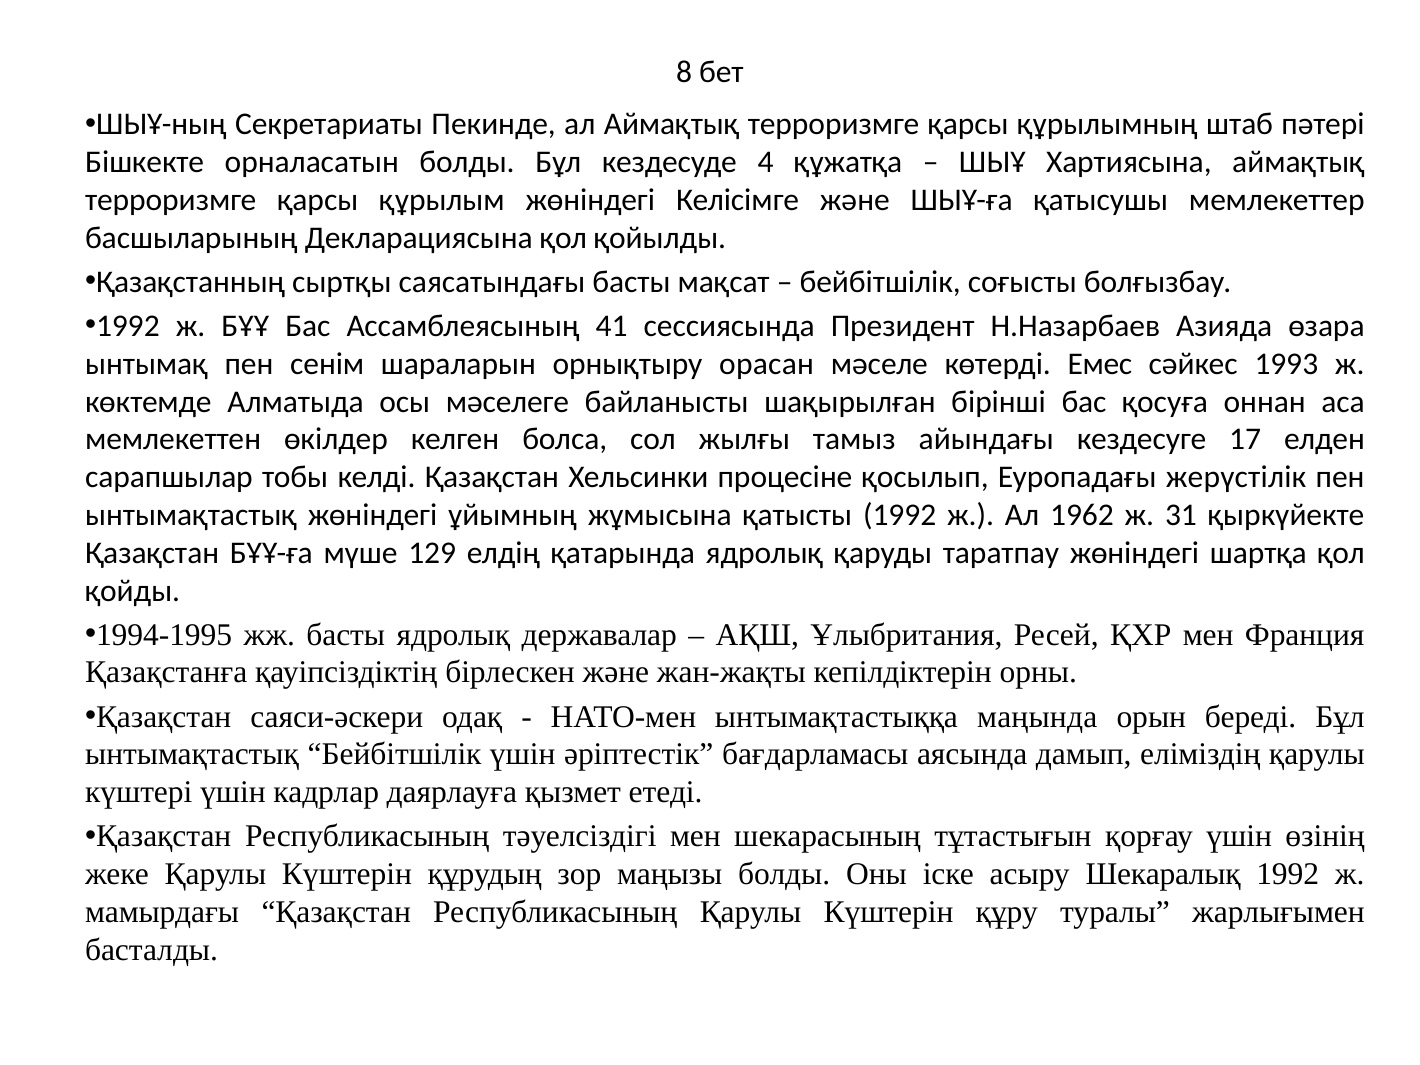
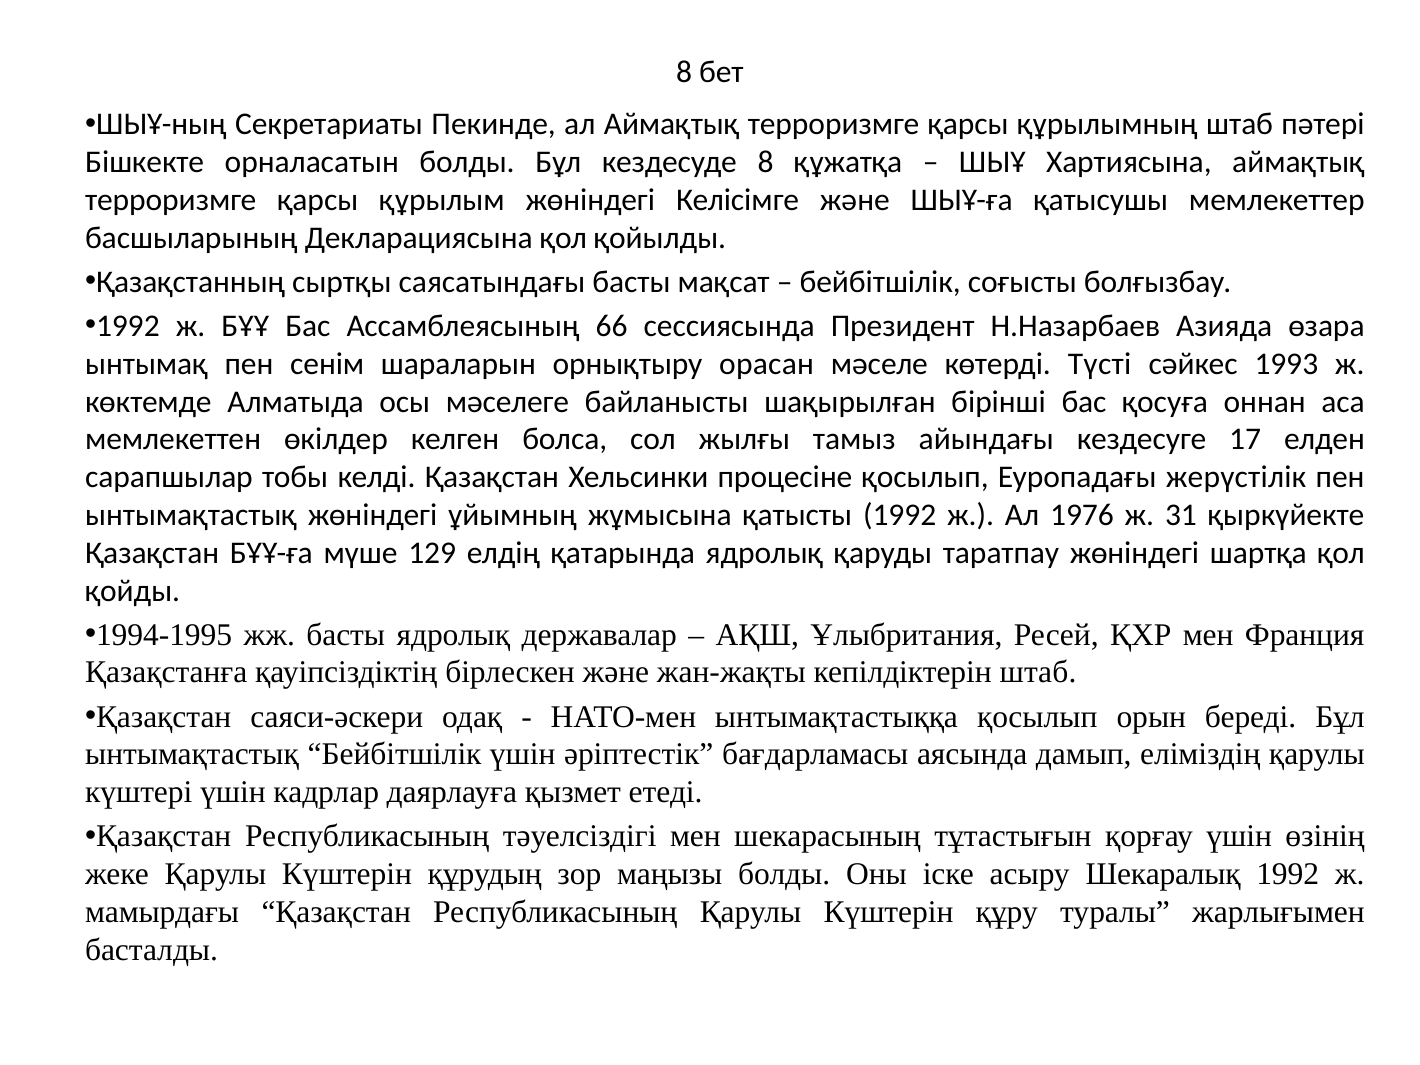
кездесуде 4: 4 -> 8 (765, 162)
41: 41 -> 66 (612, 326)
Емес: Емес -> Түсті (1100, 364)
1962: 1962 -> 1976 (1082, 515)
кепілдіктерін орны: орны -> штаб (1038, 673)
ынтымақтастыққа маңында: маңында -> қосылып (1037, 717)
